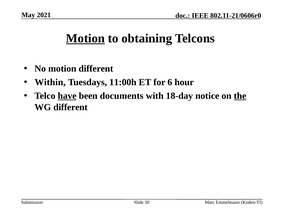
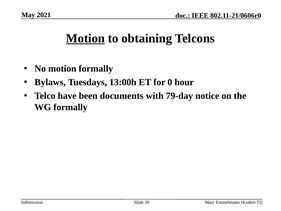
motion different: different -> formally (96, 69)
Within: Within -> Bylaws (50, 82)
11:00h: 11:00h -> 13:00h (123, 82)
6: 6 -> 0 (170, 82)
have underline: present -> none (67, 96)
18-day: 18-day -> 79-day (179, 96)
the underline: present -> none (240, 96)
WG different: different -> formally (70, 107)
